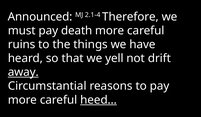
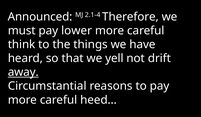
death: death -> lower (77, 31)
ruins: ruins -> think (22, 45)
heed… underline: present -> none (99, 101)
